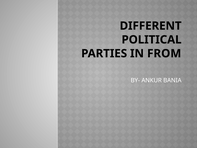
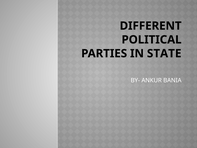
FROM: FROM -> STATE (164, 53)
